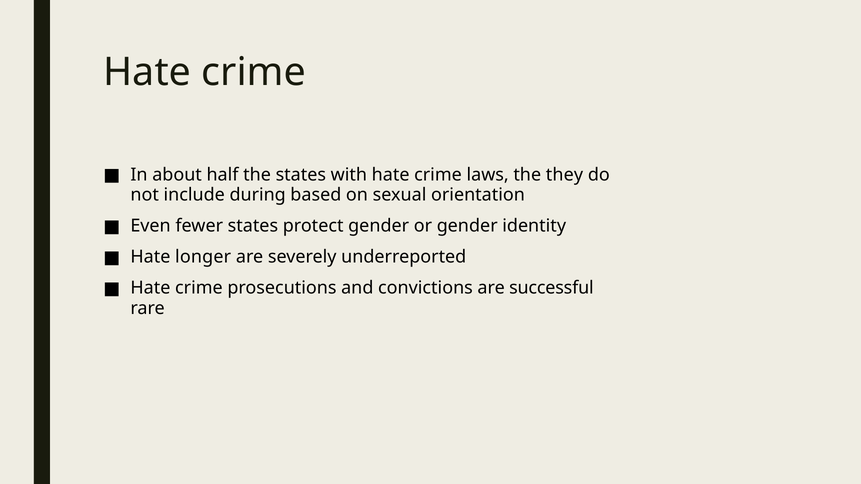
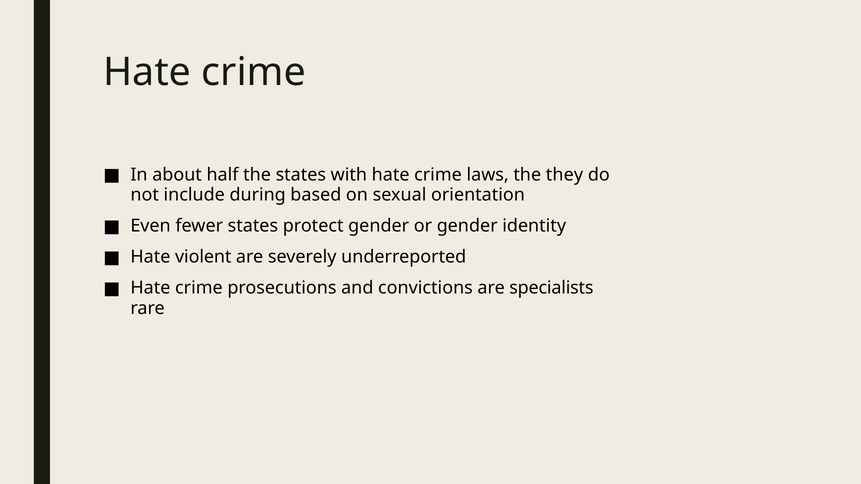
longer: longer -> violent (203, 257)
successful: successful -> specialists (551, 288)
